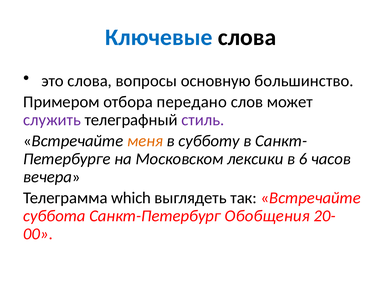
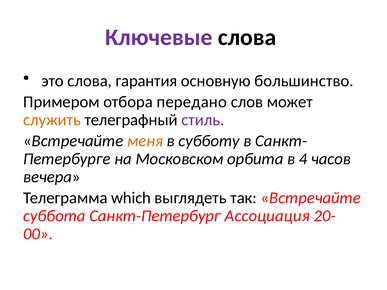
Ключевые colour: blue -> purple (159, 37)
вопросы: вопросы -> гарантия (146, 81)
служить colour: purple -> orange (52, 120)
лексики: лексики -> орбита (255, 159)
6: 6 -> 4 (303, 159)
Обобщения: Обобщения -> Ассоциация (267, 216)
